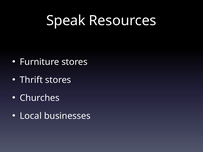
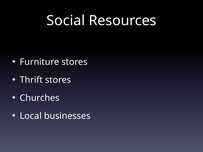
Speak: Speak -> Social (66, 21)
